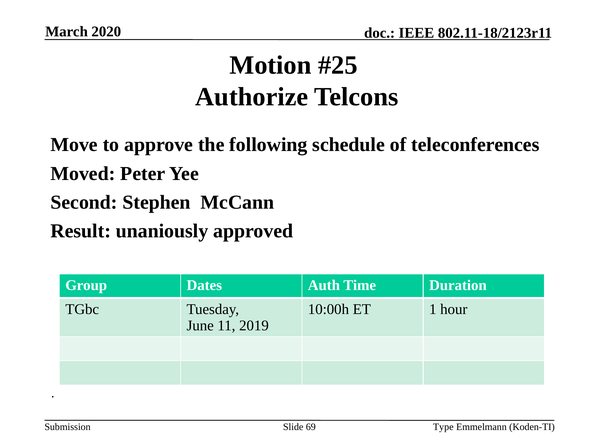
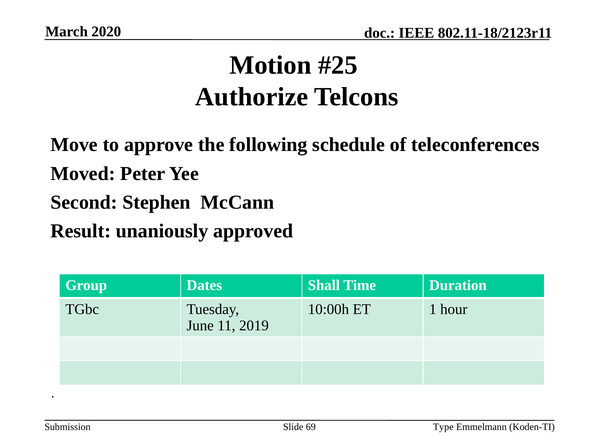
Auth: Auth -> Shall (324, 286)
